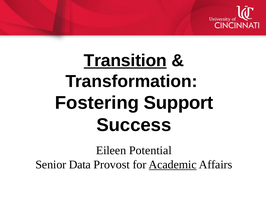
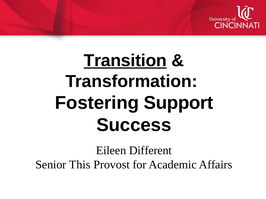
Potential: Potential -> Different (150, 151)
Data: Data -> This (80, 165)
Academic underline: present -> none (173, 165)
